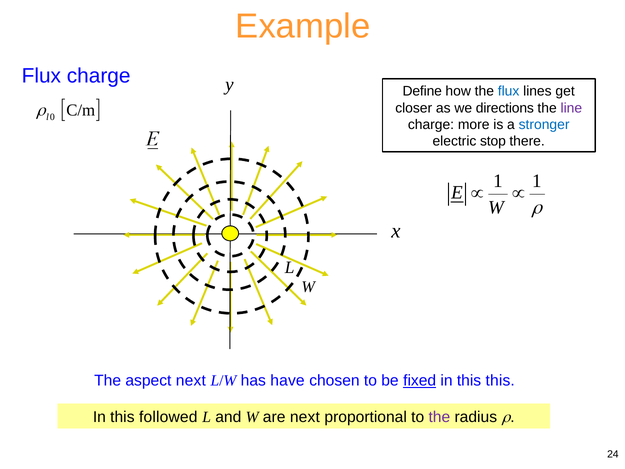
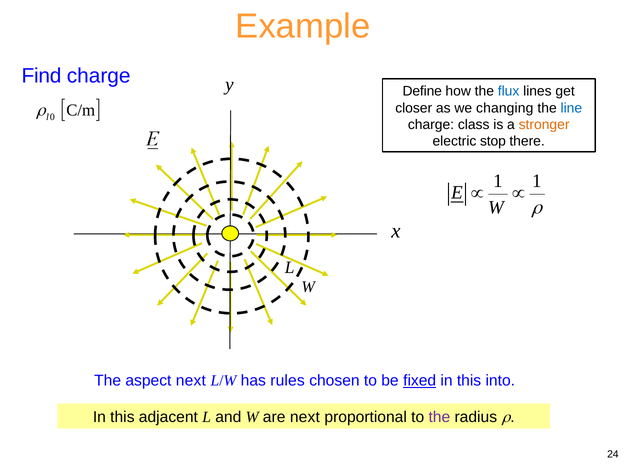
Flux: Flux -> Find (41, 76)
directions: directions -> changing (505, 108)
line colour: purple -> blue (571, 108)
more: more -> class (474, 125)
stronger colour: blue -> orange (544, 125)
have: have -> rules (288, 380)
this this: this -> into (500, 380)
followed: followed -> adjacent (168, 417)
